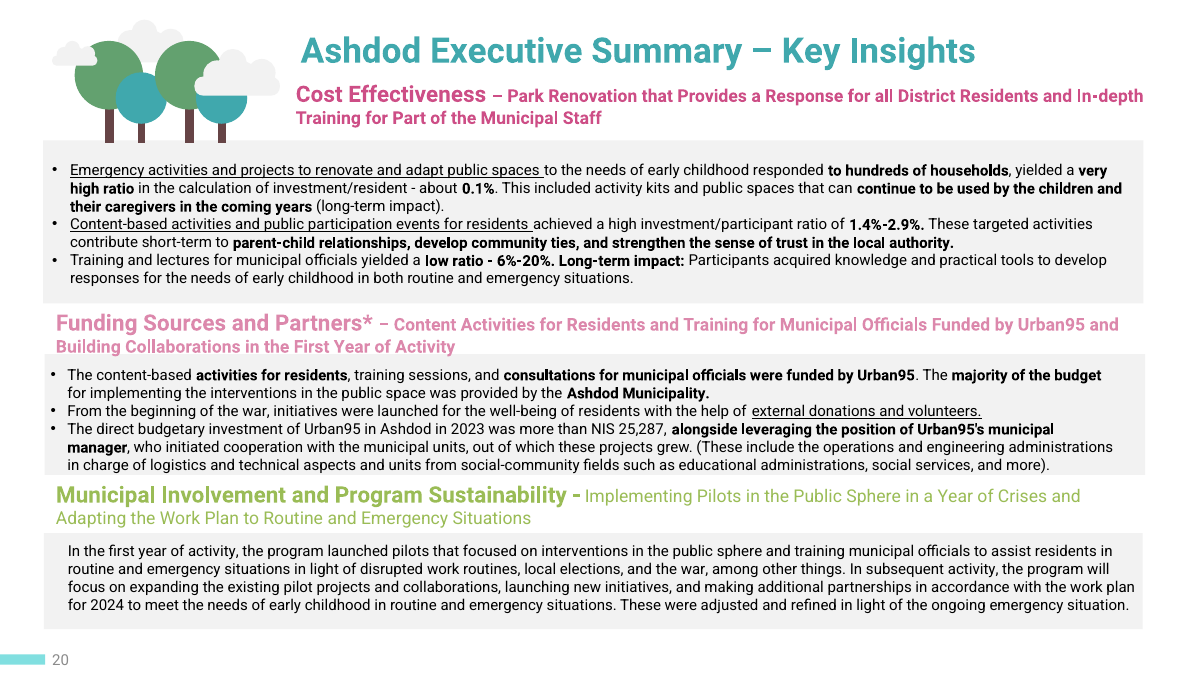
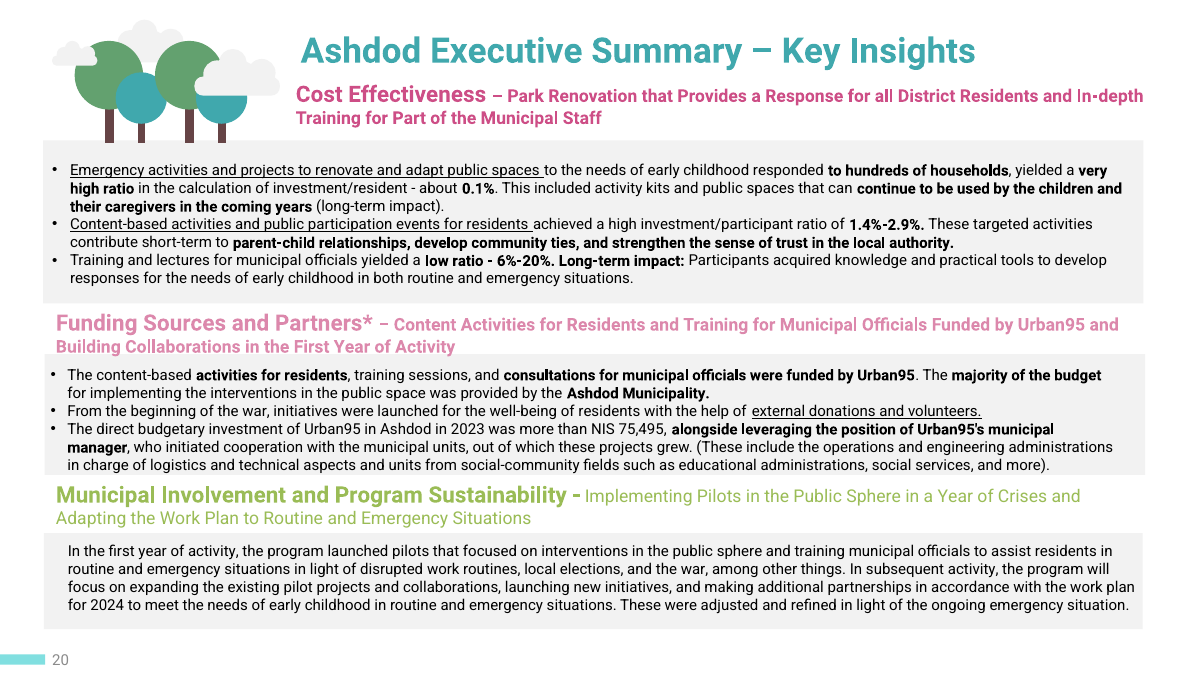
25,287: 25,287 -> 75,495 (643, 429)
